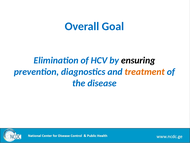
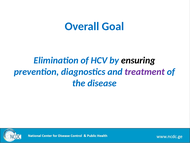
treatment colour: orange -> purple (145, 71)
